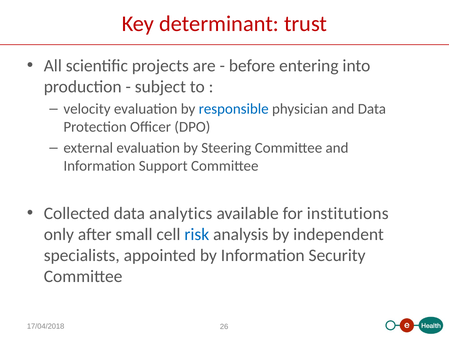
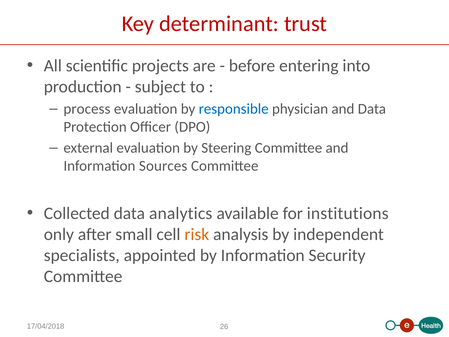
velocity: velocity -> process (87, 109)
Support: Support -> Sources (163, 166)
risk colour: blue -> orange (197, 234)
